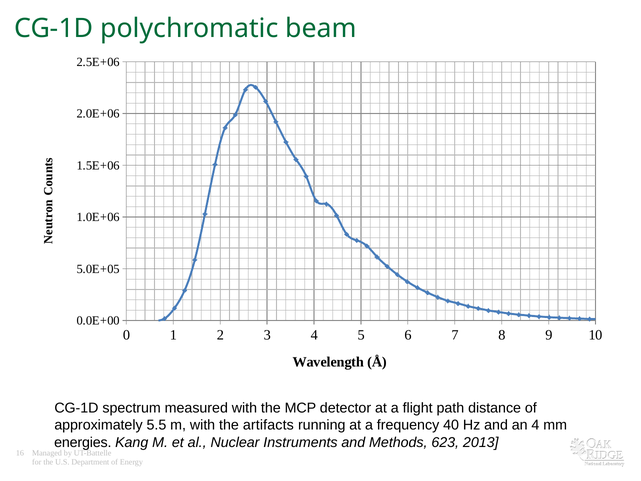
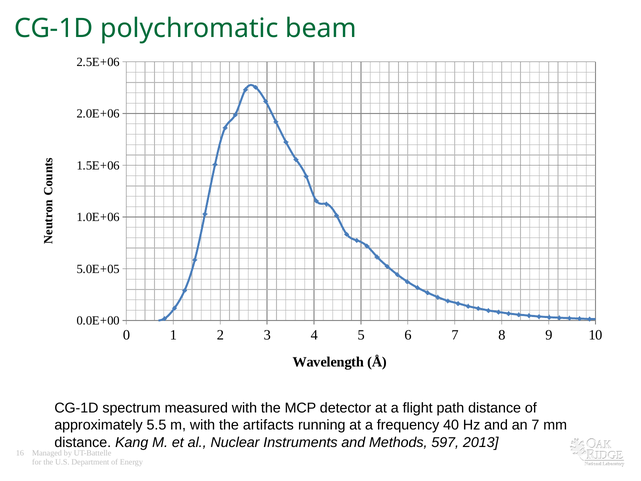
an 4: 4 -> 7 (535, 425)
energies: energies -> distance (83, 442)
623: 623 -> 597 (445, 442)
